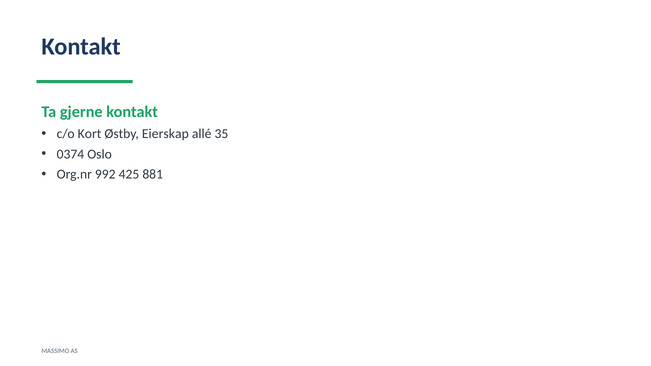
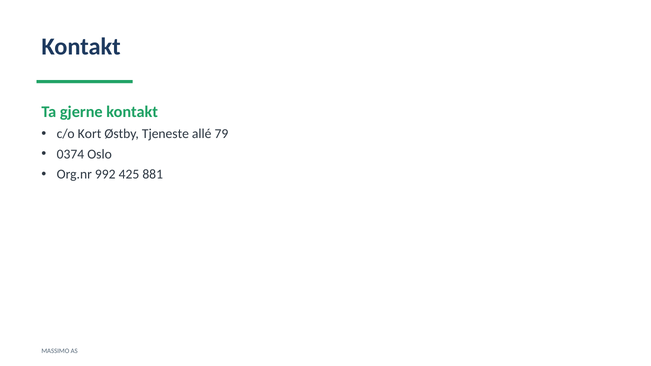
Eierskap: Eierskap -> Tjeneste (165, 134)
35: 35 -> 79 (221, 134)
